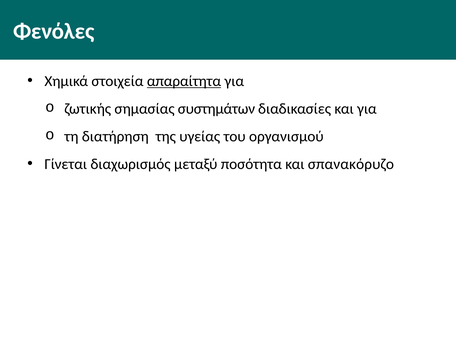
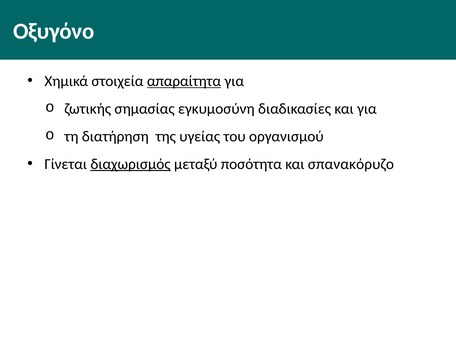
Φενόλες: Φενόλες -> Οξυγόνο (54, 31)
συστημάτων: συστημάτων -> εγκυμοσύνη (216, 109)
διαχωρισμός underline: none -> present (130, 164)
